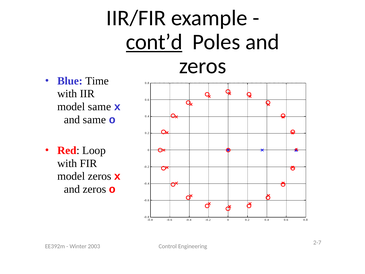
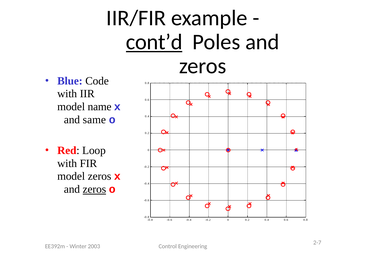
Time: Time -> Code (97, 81)
model same: same -> name (100, 107)
zeros underline: none -> present (94, 189)
